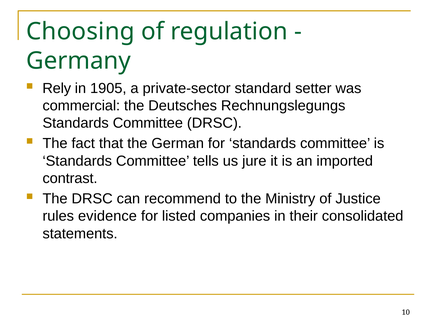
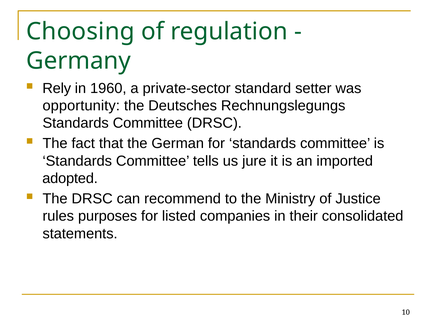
1905: 1905 -> 1960 (108, 88)
commercial: commercial -> opportunity (81, 106)
contrast: contrast -> adopted (70, 178)
evidence: evidence -> purposes (108, 216)
